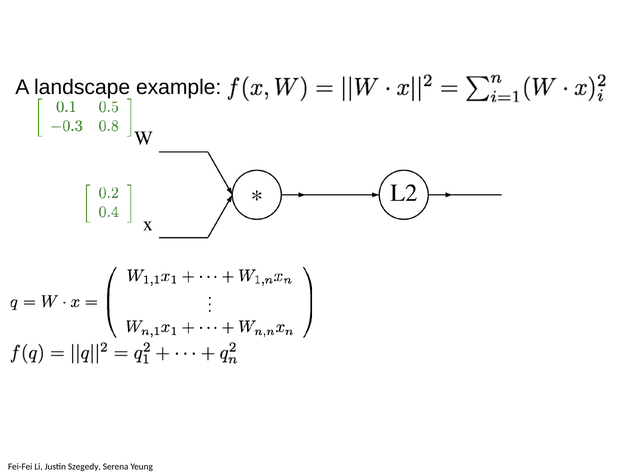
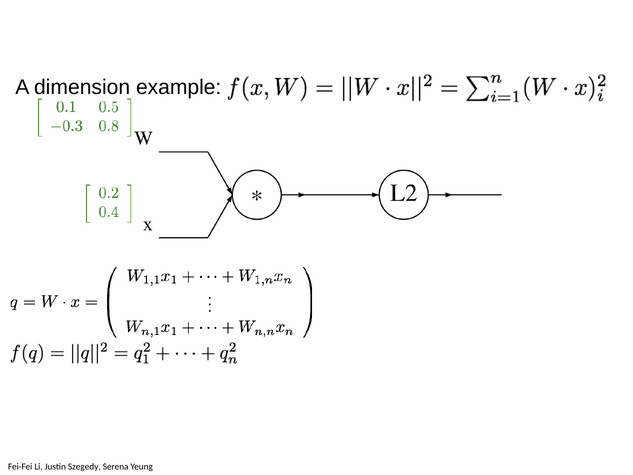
landscape: landscape -> dimension (82, 87)
